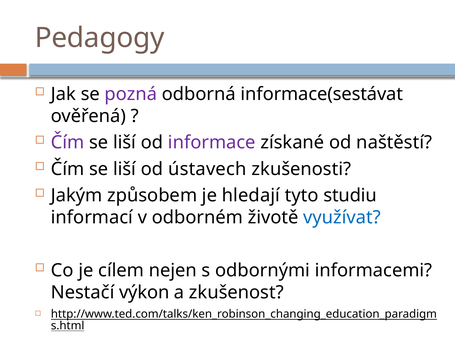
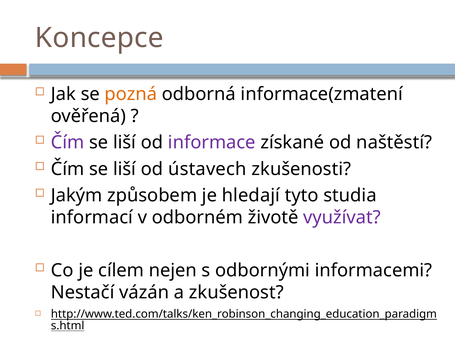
Pedagogy: Pedagogy -> Koncepce (99, 38)
pozná colour: purple -> orange (131, 94)
informace(sestávat: informace(sestávat -> informace(zmatení (322, 94)
studiu: studiu -> studia (350, 196)
využívat colour: blue -> purple (342, 218)
výkon: výkon -> vázán (144, 292)
